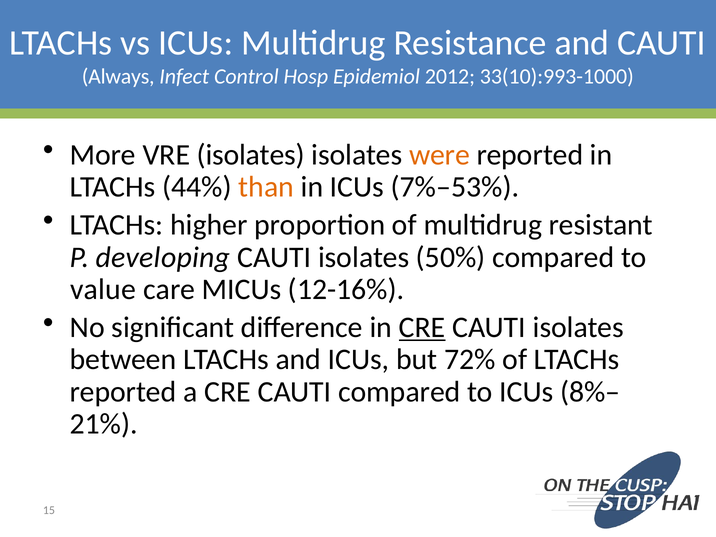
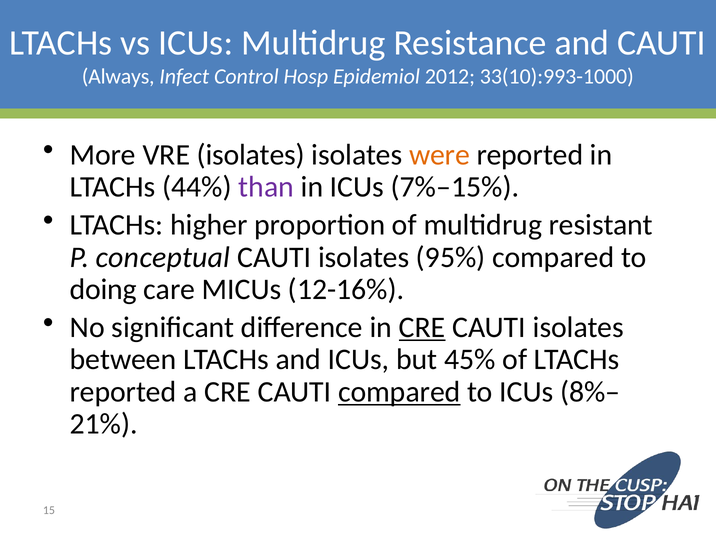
than colour: orange -> purple (266, 187)
7%–53%: 7%–53% -> 7%–15% (455, 187)
developing: developing -> conceptual (163, 257)
50%: 50% -> 95% (451, 257)
value: value -> doing (103, 289)
72%: 72% -> 45% (470, 360)
compared underline: none -> present (399, 392)
